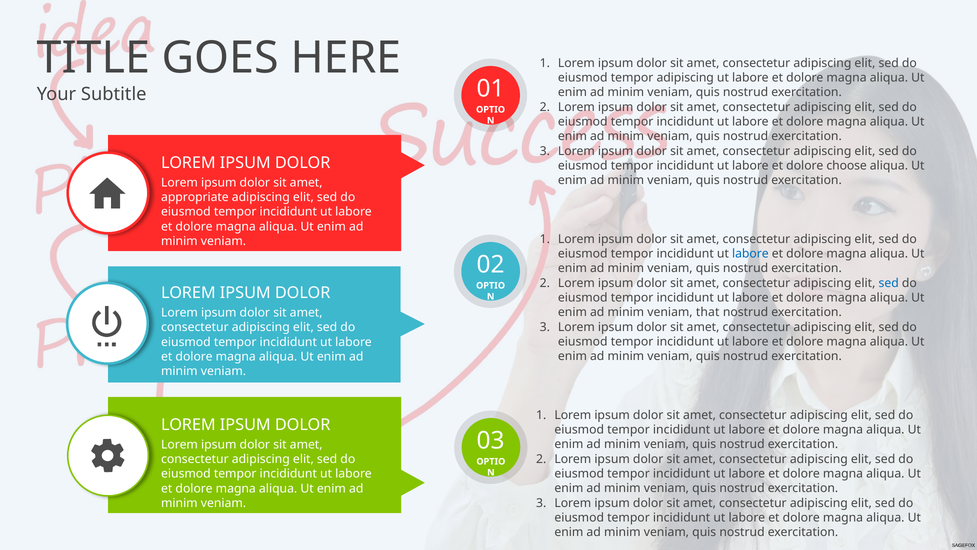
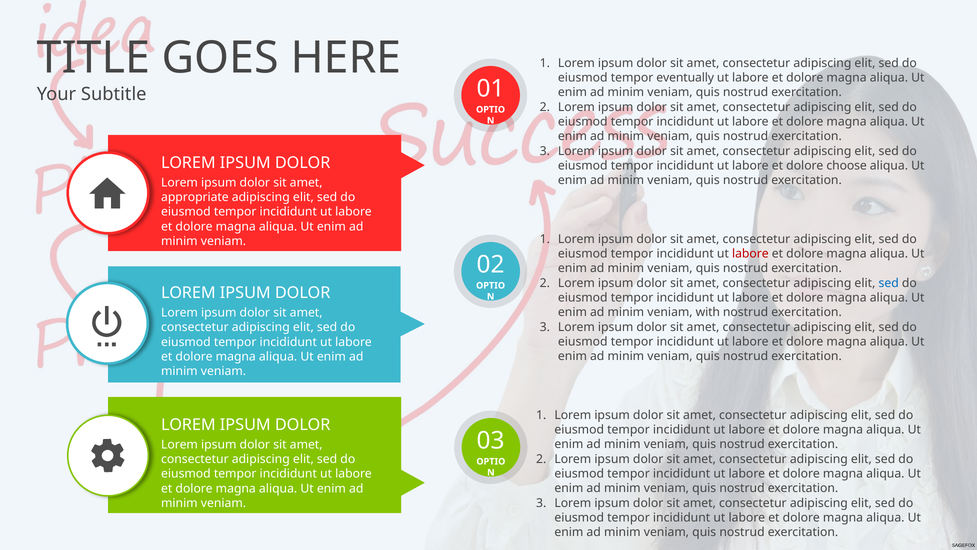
tempor adipiscing: adipiscing -> eventually (685, 78)
labore colour: blue -> red (750, 254)
that: that -> with (708, 312)
